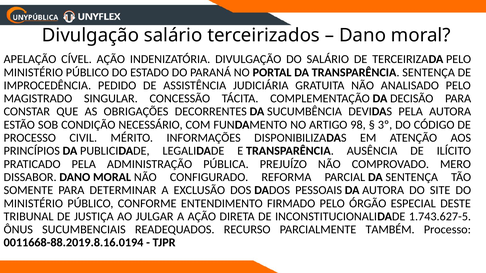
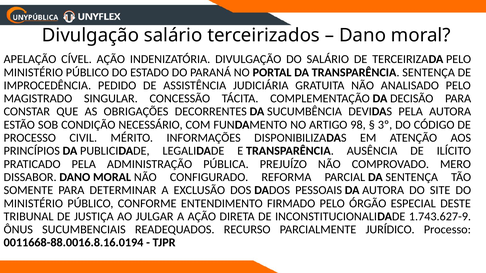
1.743.627-5: 1.743.627-5 -> 1.743.627-9 (440, 217)
TAMBÉM: TAMBÉM -> JURÍDICO (390, 230)
0011668-88.2019.8.16.0194: 0011668-88.2019.8.16.0194 -> 0011668-88.0016.8.16.0194 (74, 243)
